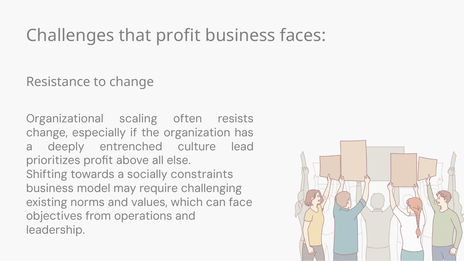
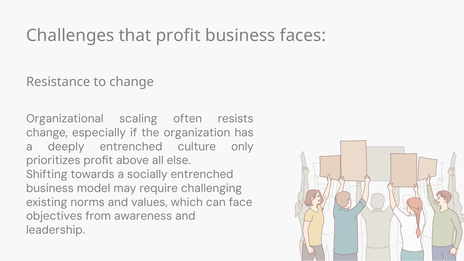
lead: lead -> only (242, 147)
socially constraints: constraints -> entrenched (202, 174)
operations: operations -> awareness (143, 216)
